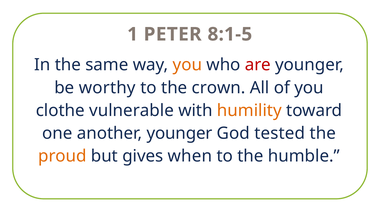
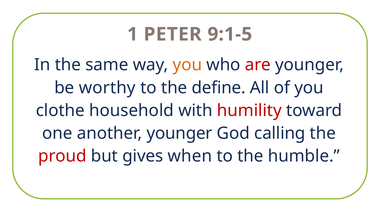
8:1-5: 8:1-5 -> 9:1-5 (230, 34)
crown: crown -> define (219, 88)
vulnerable: vulnerable -> household (132, 111)
humility colour: orange -> red (249, 111)
tested: tested -> calling (280, 133)
proud colour: orange -> red (62, 156)
